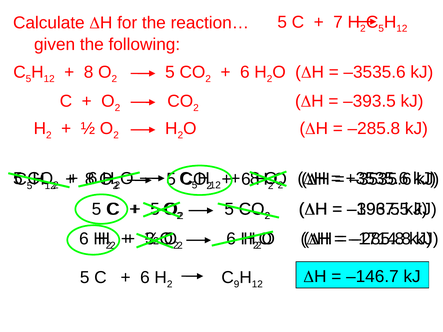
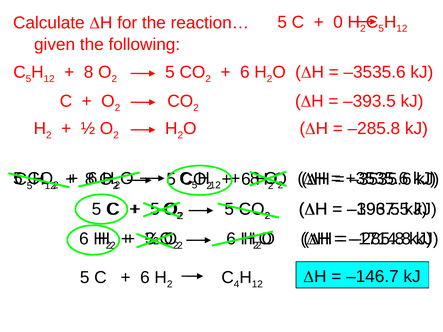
7: 7 -> 0 (338, 22)
9: 9 -> 4 (237, 284)
